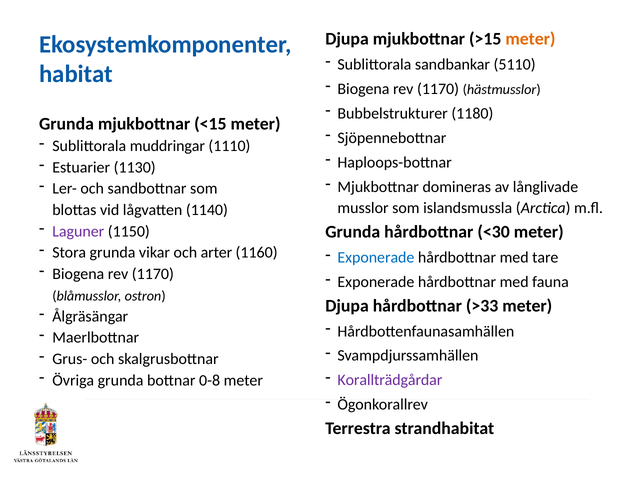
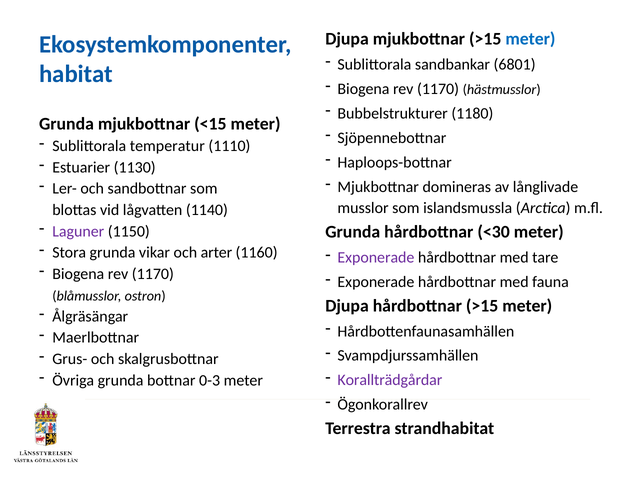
meter colour: orange -> blue (530, 39)
5110: 5110 -> 6801 (515, 64)
muddringar: muddringar -> temperatur (167, 146)
Exponerade colour: blue -> purple (376, 257)
hårdbottnar >33: >33 -> >15 (482, 305)
0-8: 0-8 -> 0-3 (210, 380)
